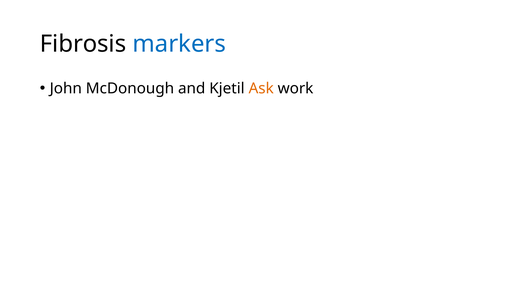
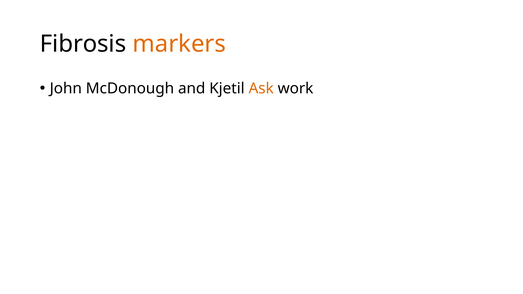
markers colour: blue -> orange (179, 44)
